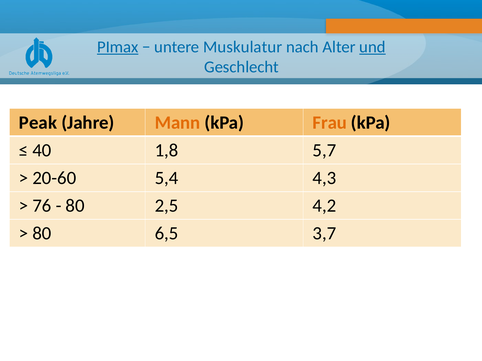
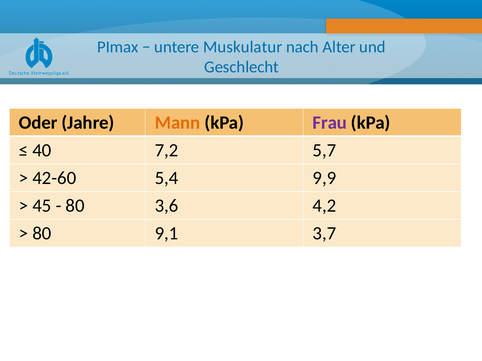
PImax underline: present -> none (118, 47)
und underline: present -> none (373, 47)
Peak: Peak -> Oder (38, 123)
Frau colour: orange -> purple (330, 123)
1,8: 1,8 -> 7,2 (167, 150)
20-60: 20-60 -> 42-60 (54, 178)
4,3: 4,3 -> 9,9 (324, 178)
76: 76 -> 45 (42, 206)
2,5: 2,5 -> 3,6 (167, 206)
6,5: 6,5 -> 9,1 (167, 234)
